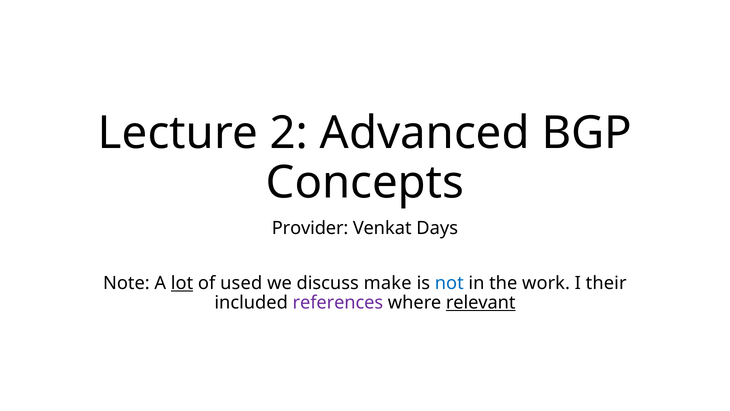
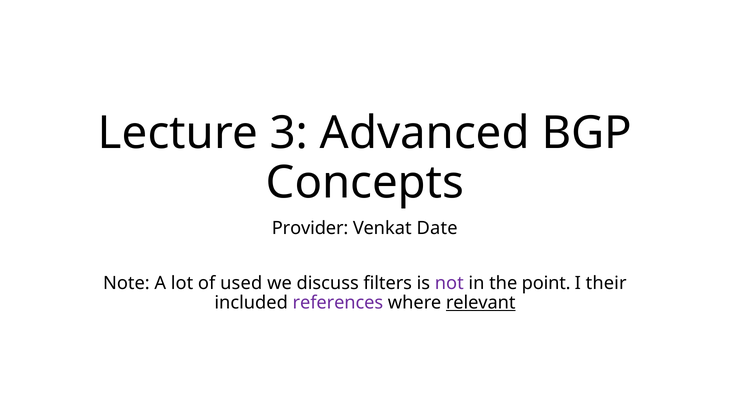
2: 2 -> 3 (289, 133)
Days: Days -> Date (437, 228)
lot underline: present -> none (182, 283)
make: make -> filters (388, 283)
not colour: blue -> purple (449, 283)
work: work -> point (546, 283)
